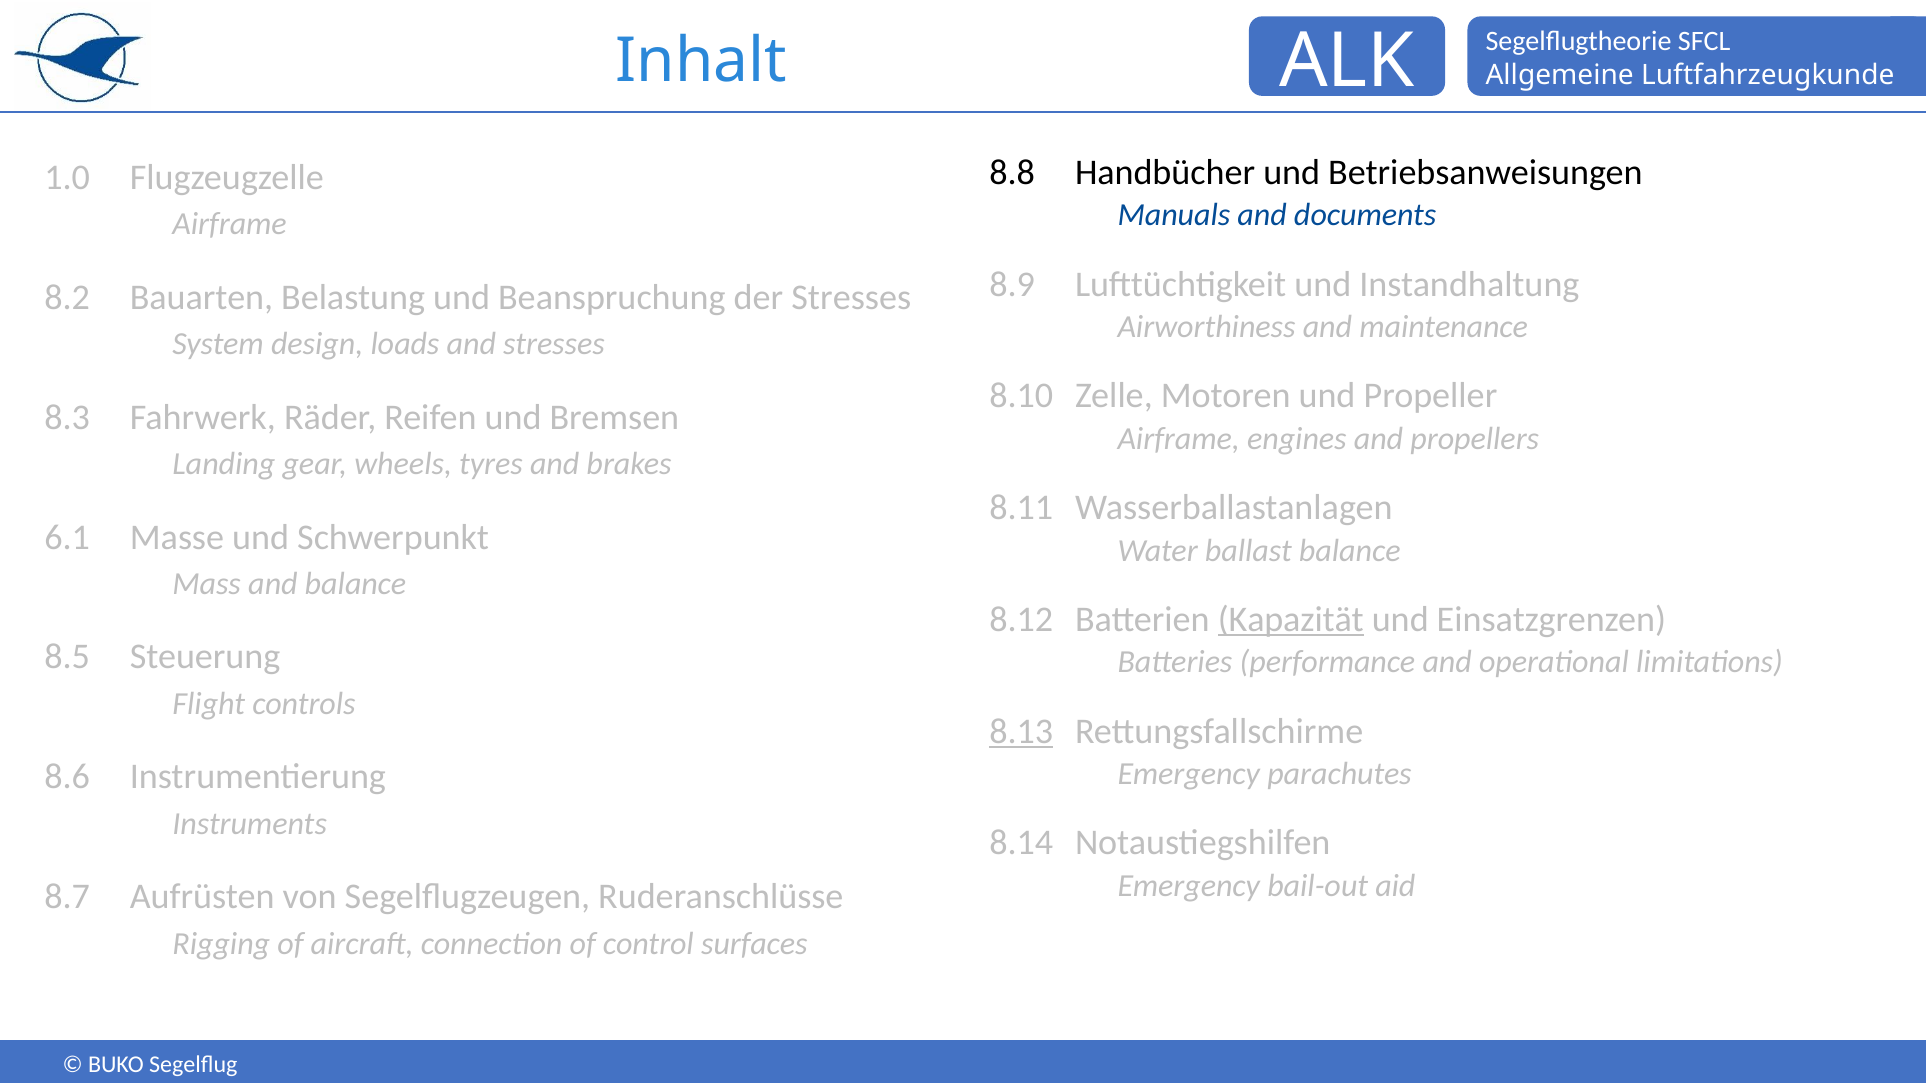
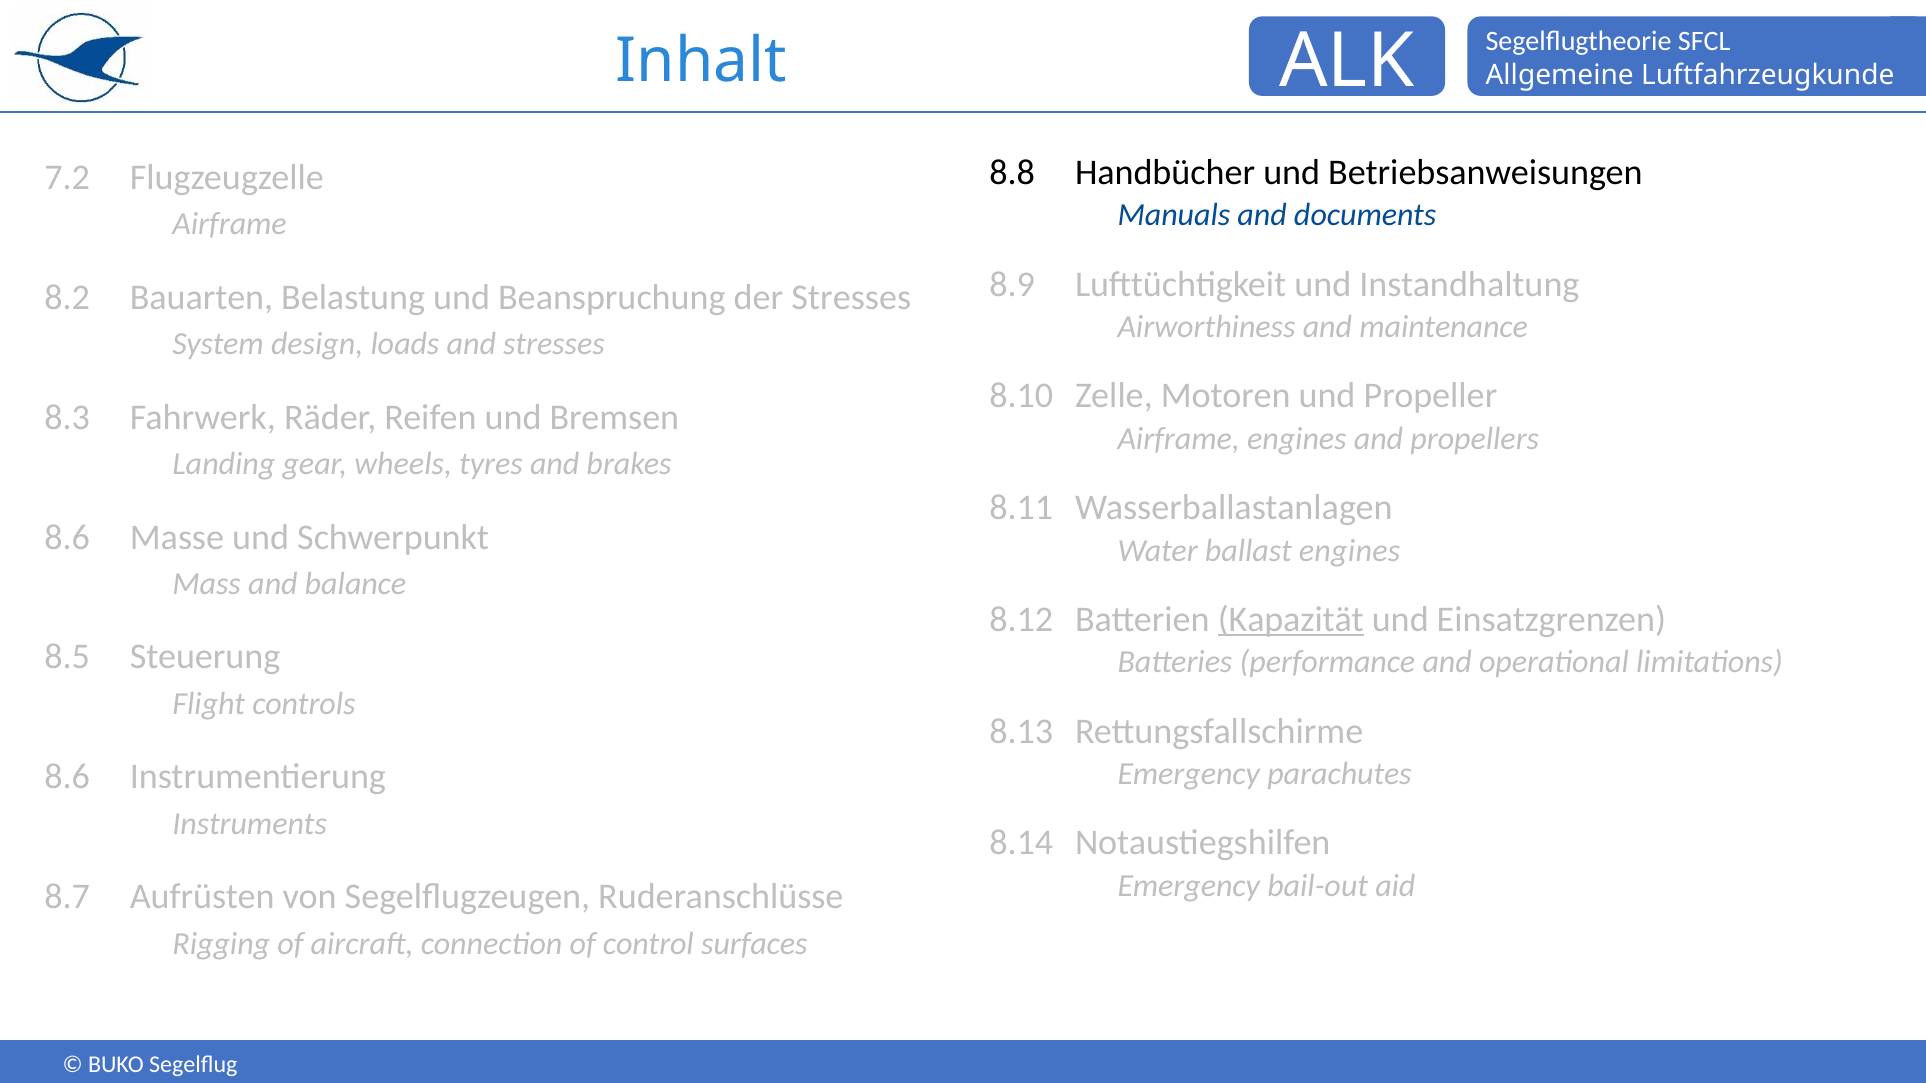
1.0: 1.0 -> 7.2 (67, 178)
6.1: 6.1 -> 8.6 (67, 537)
ballast balance: balance -> engines (1350, 551)
8.13 underline: present -> none (1021, 731)
